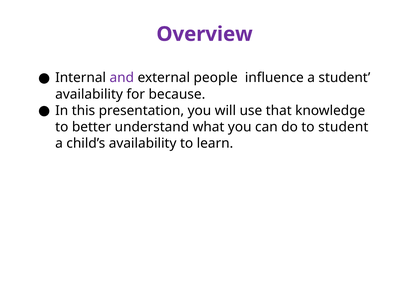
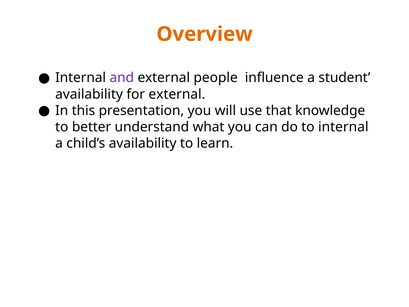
Overview colour: purple -> orange (205, 34)
for because: because -> external (177, 94)
to student: student -> internal (343, 127)
